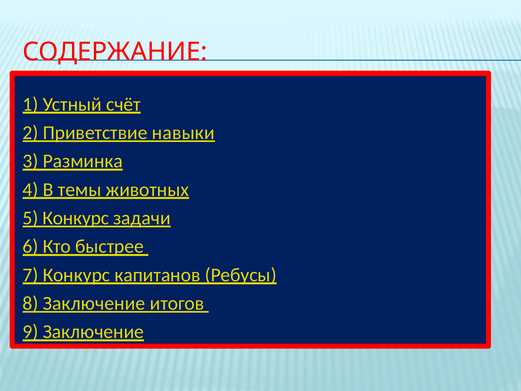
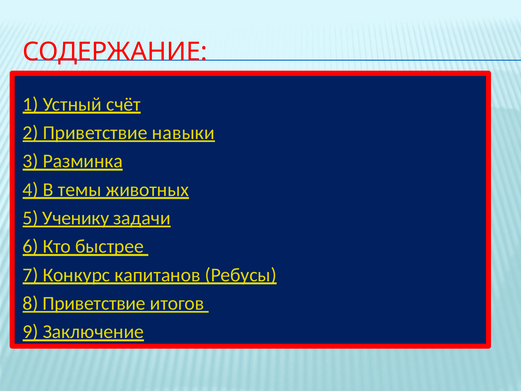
5 Конкурс: Конкурс -> Ученику (76, 218)
8 Заключение: Заключение -> Приветствие (94, 303)
